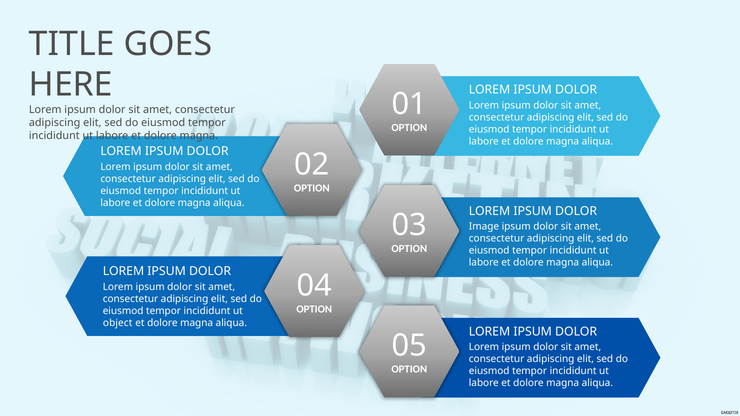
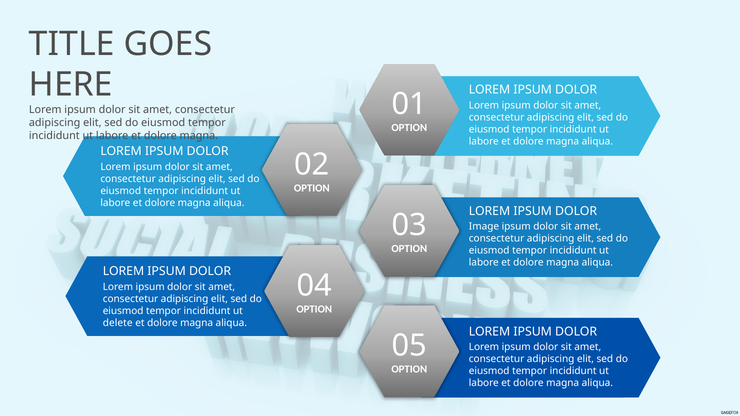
object: object -> delete (118, 323)
